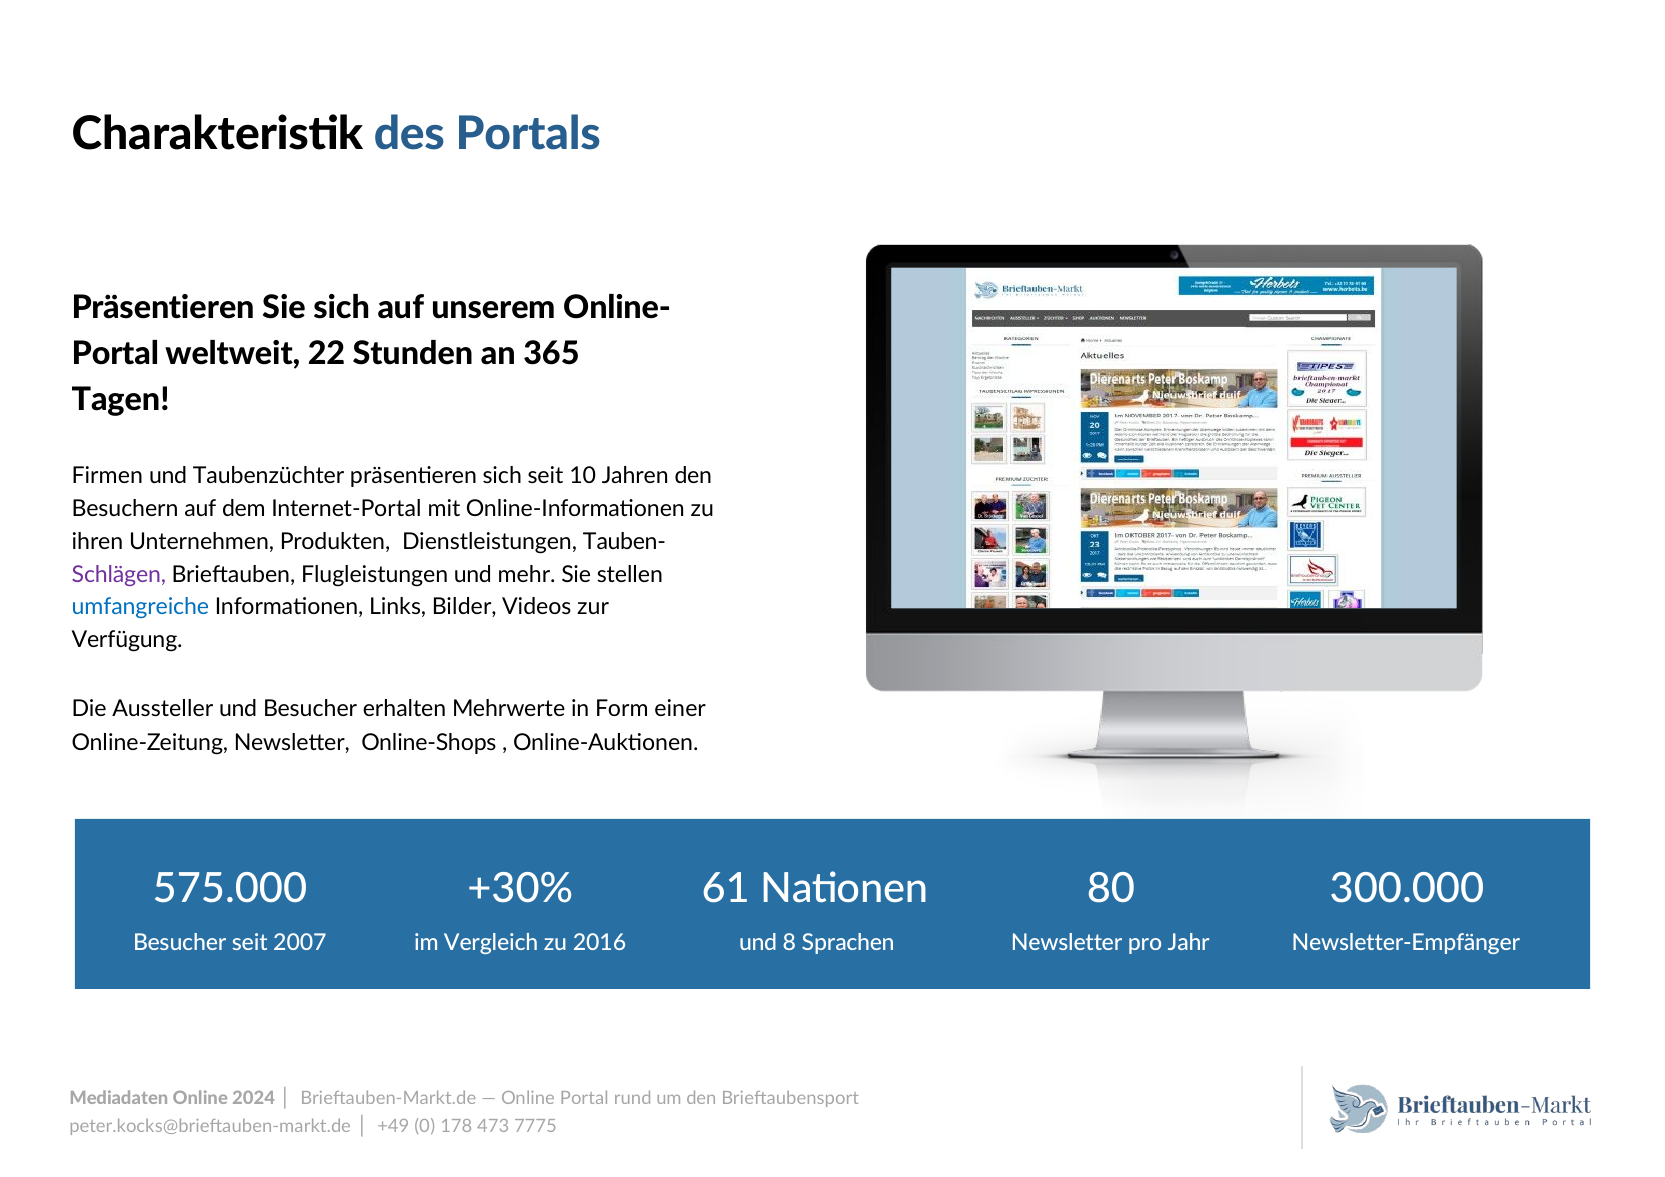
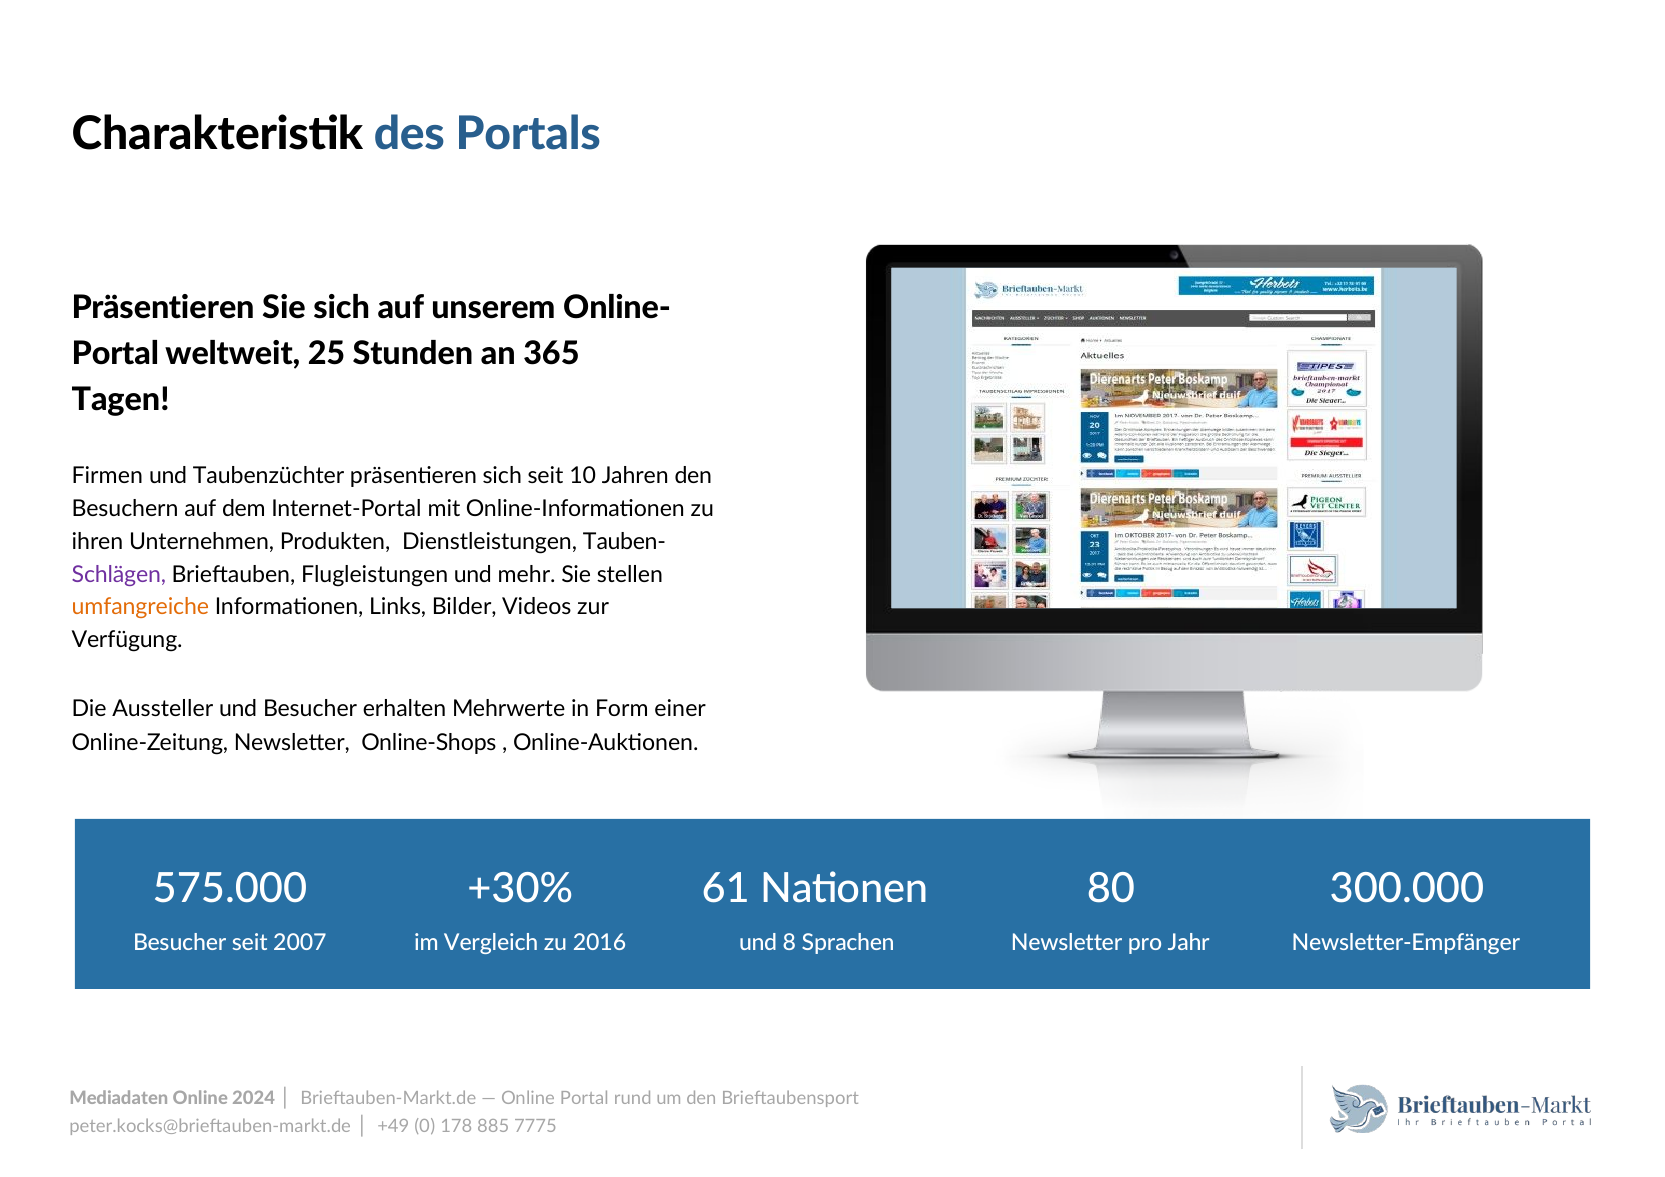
22: 22 -> 25 (327, 354)
umfangreiche colour: blue -> orange (140, 607)
473: 473 -> 885 (493, 1126)
